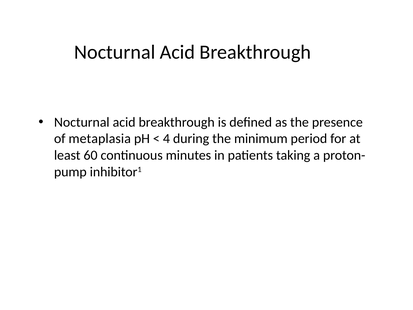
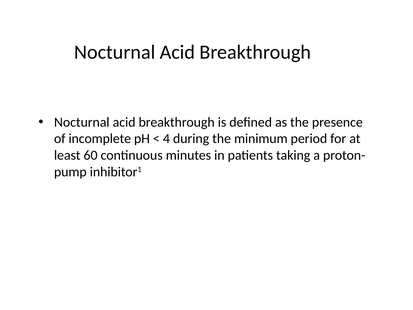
metaplasia: metaplasia -> incomplete (100, 139)
